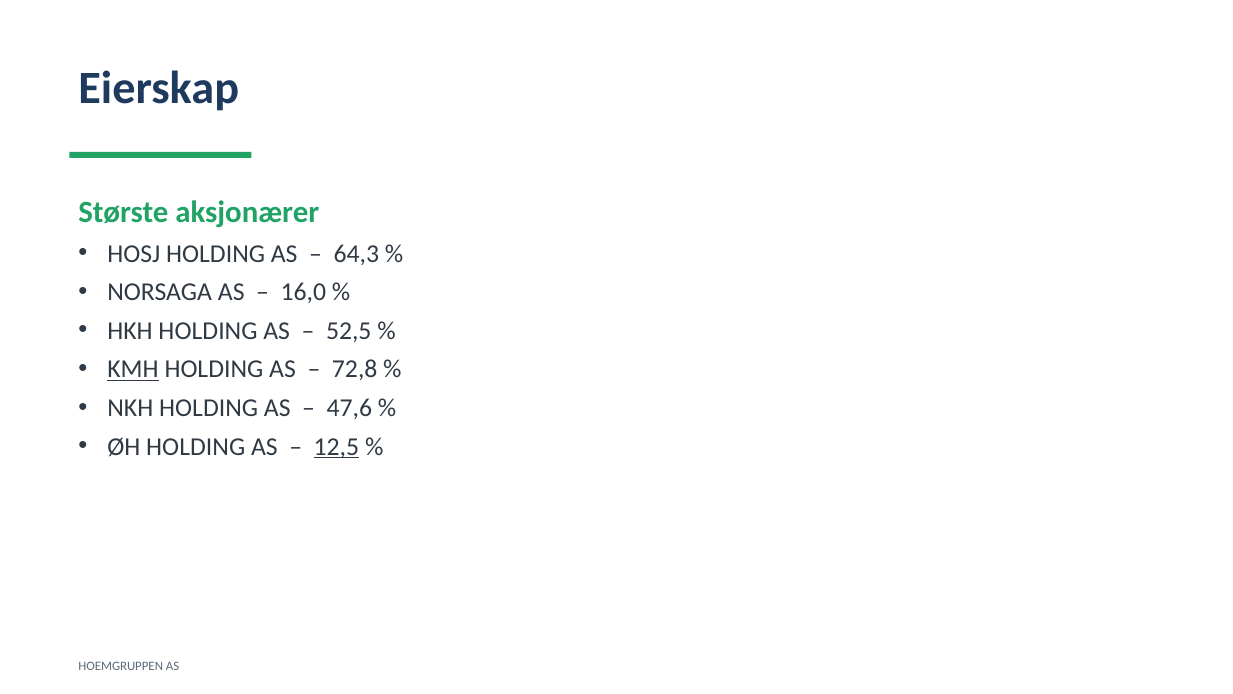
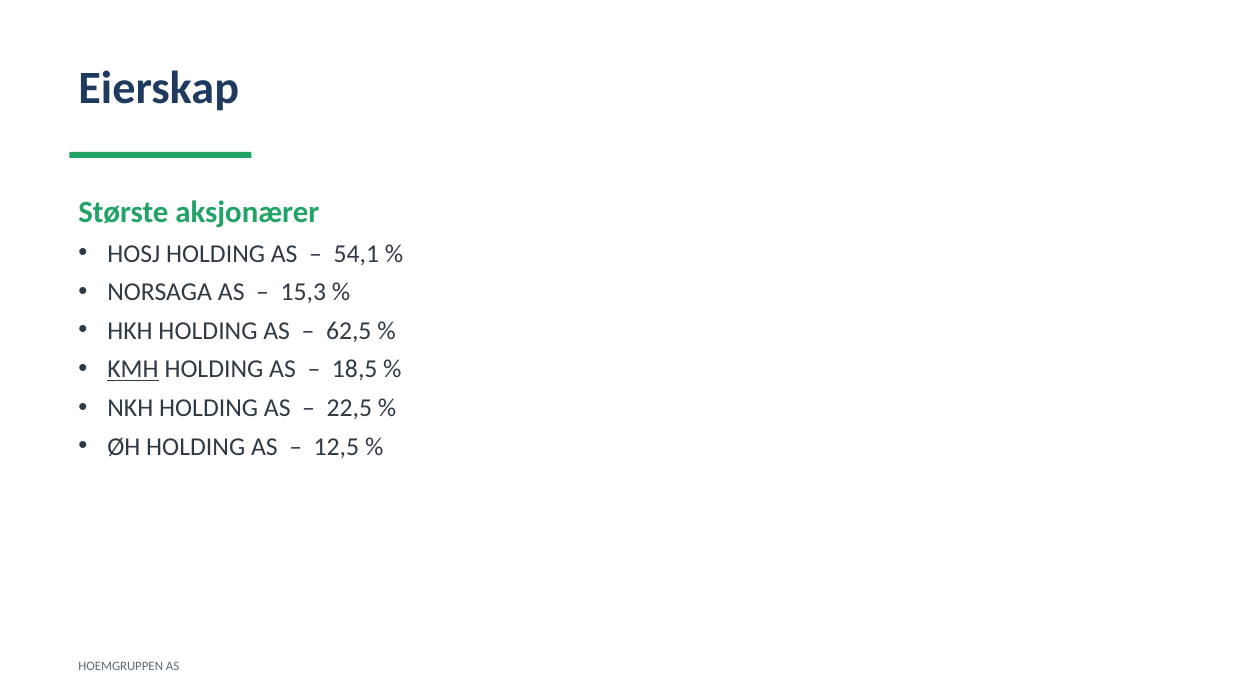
64,3: 64,3 -> 54,1 (356, 254)
16,0: 16,0 -> 15,3 (303, 292)
52,5: 52,5 -> 62,5 (349, 331)
72,8: 72,8 -> 18,5 (355, 369)
47,6: 47,6 -> 22,5 (349, 408)
12,5 underline: present -> none (336, 446)
